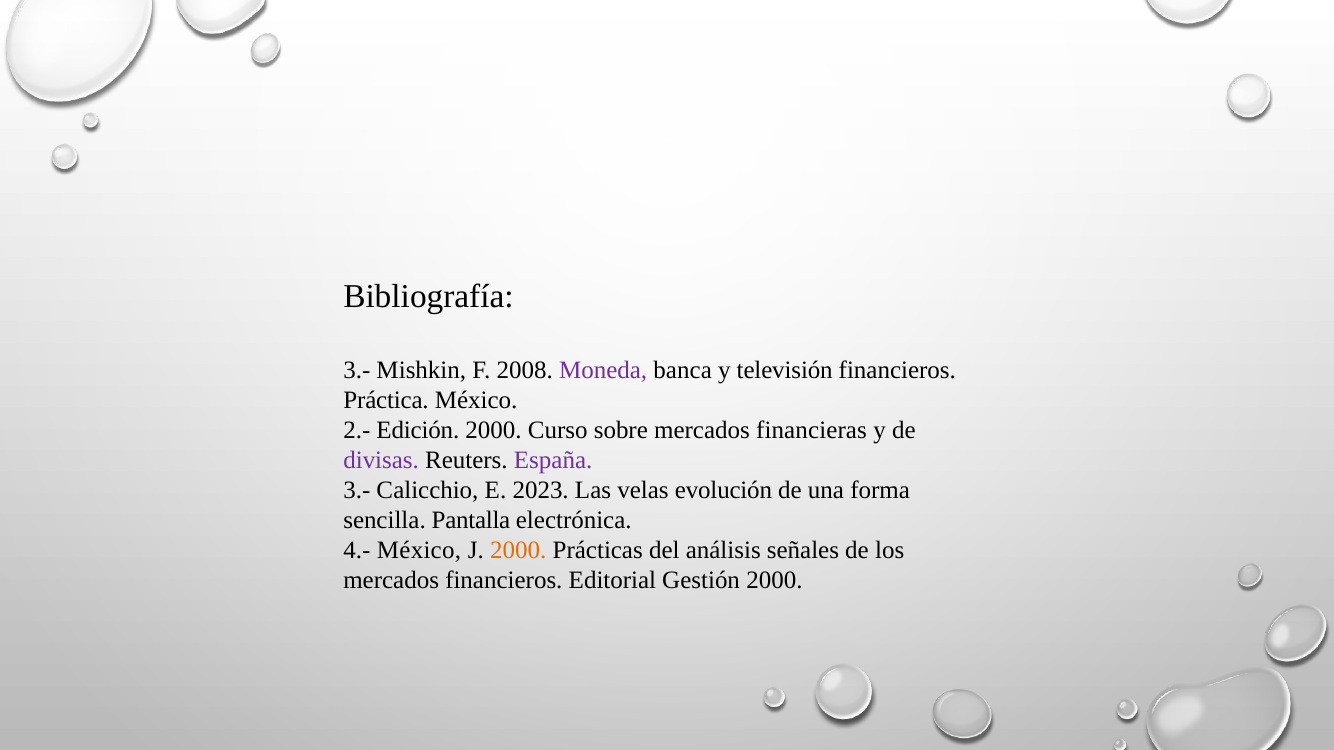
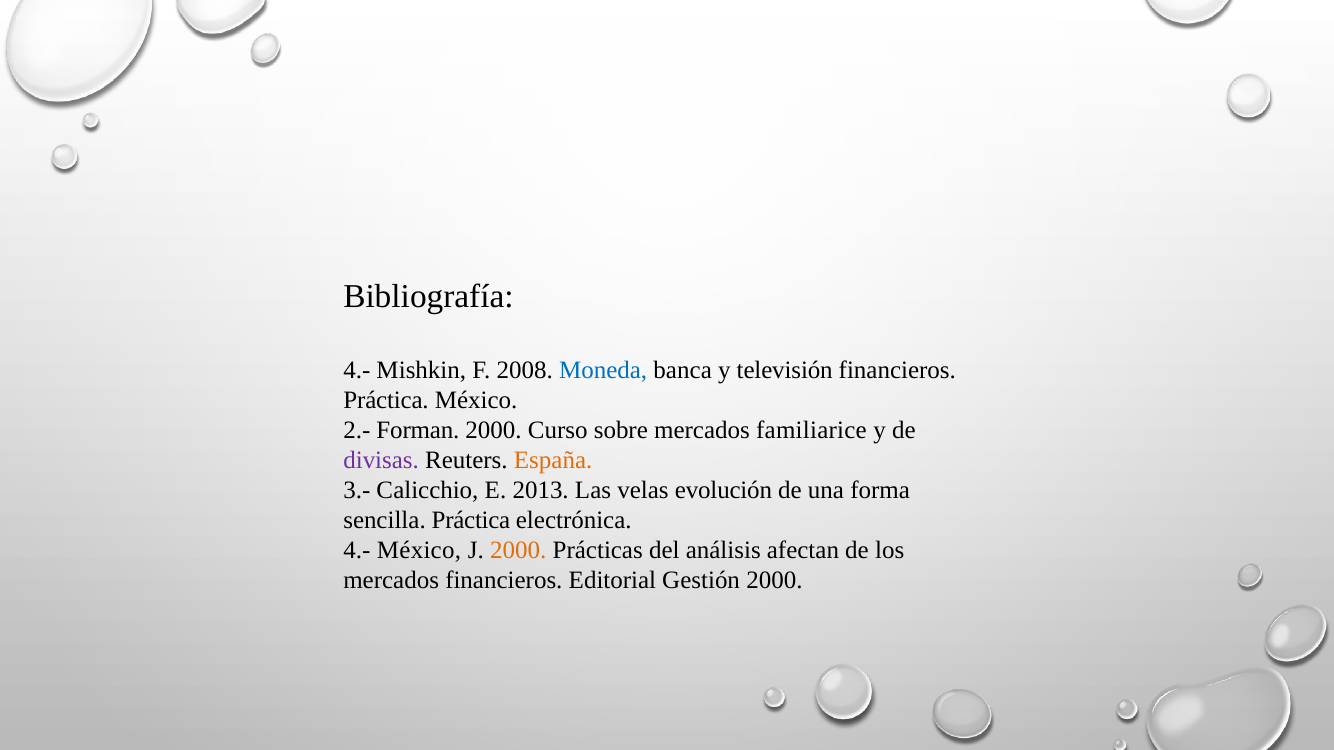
3.-: 3.- -> 4.- (357, 371)
Moneda colour: purple -> blue (603, 371)
Edición: Edición -> Forman (418, 431)
financieras: financieras -> familiarice (811, 431)
España colour: purple -> orange (553, 461)
2023: 2023 -> 2013 (541, 491)
sencilla Pantalla: Pantalla -> Práctica (471, 521)
señales: señales -> afectan (803, 551)
